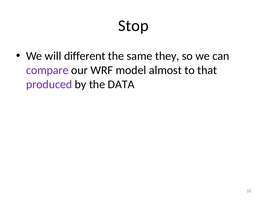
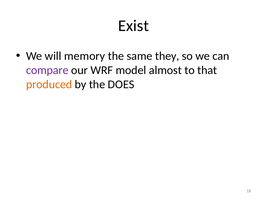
Stop: Stop -> Exist (133, 26)
different: different -> memory (85, 56)
produced colour: purple -> orange (49, 84)
DATA: DATA -> DOES (121, 84)
